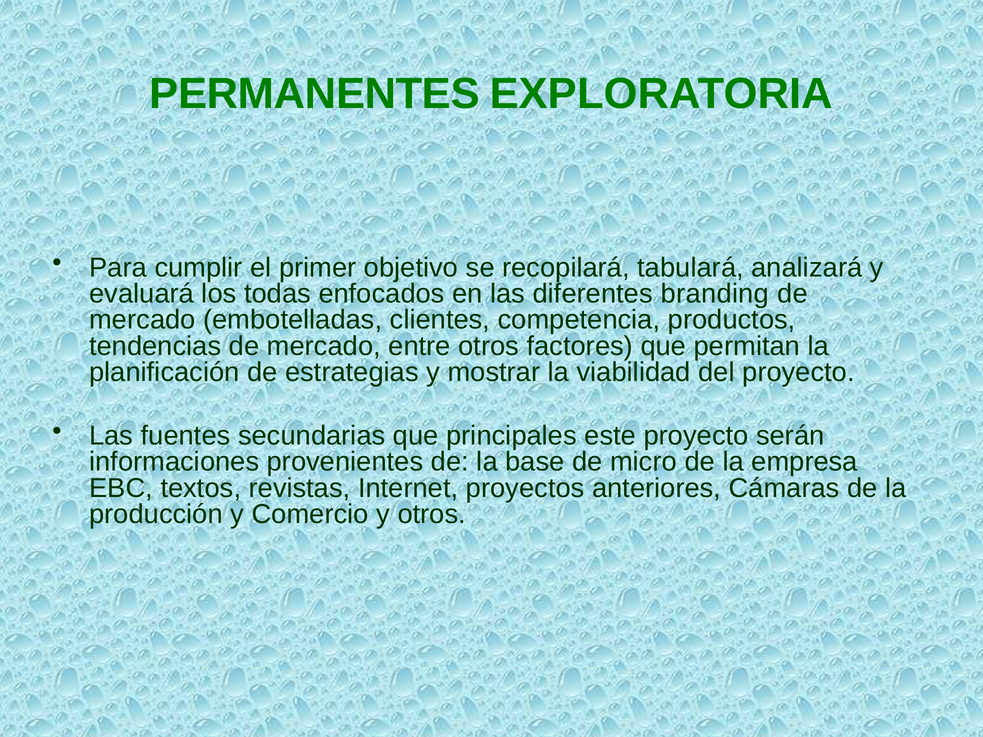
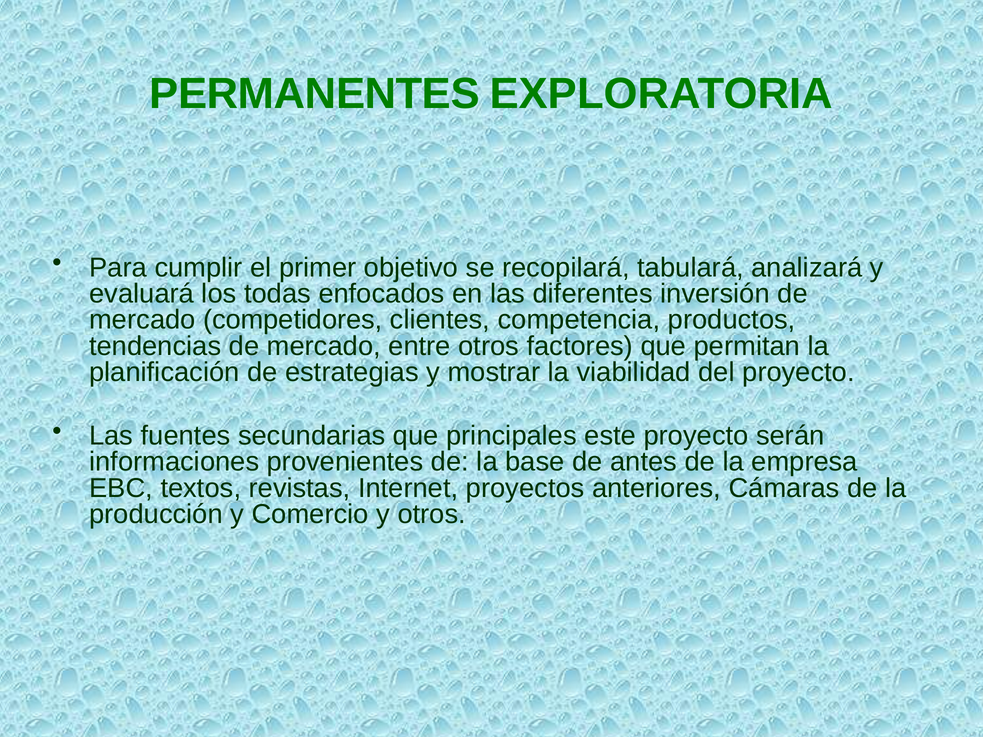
branding: branding -> inversión (715, 294)
embotelladas: embotelladas -> competidores (293, 320)
micro: micro -> antes (644, 462)
